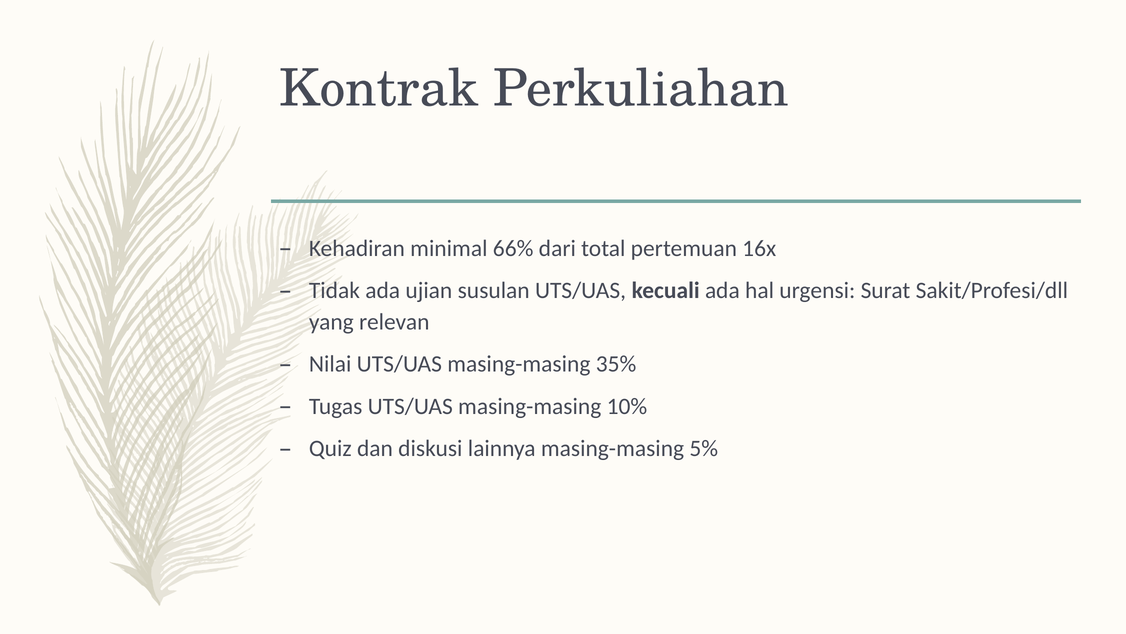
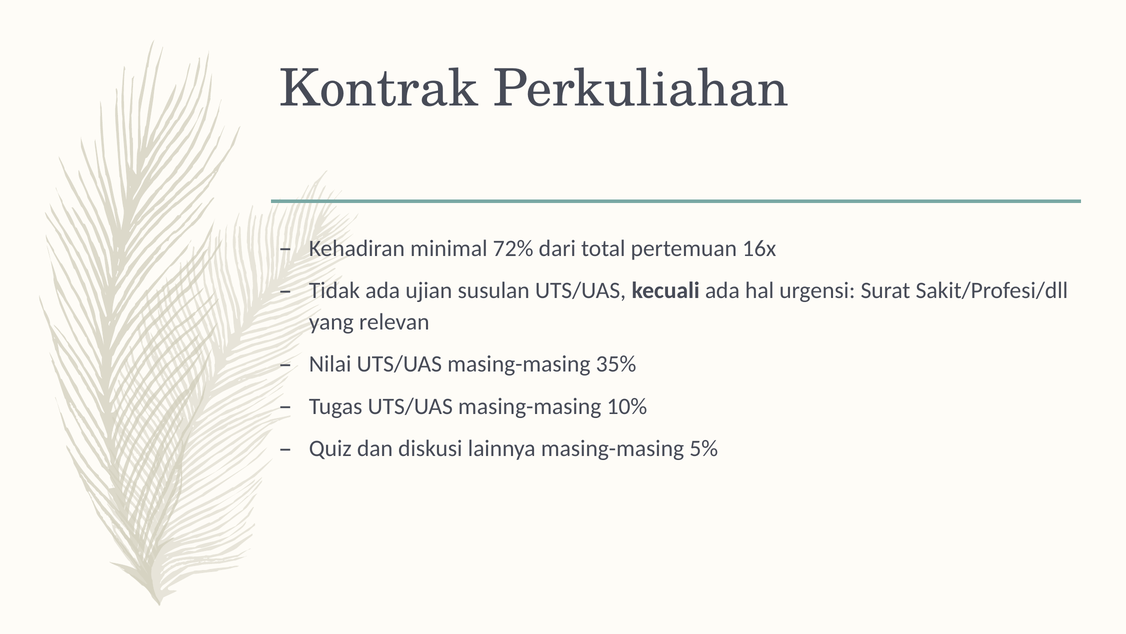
66%: 66% -> 72% (513, 248)
